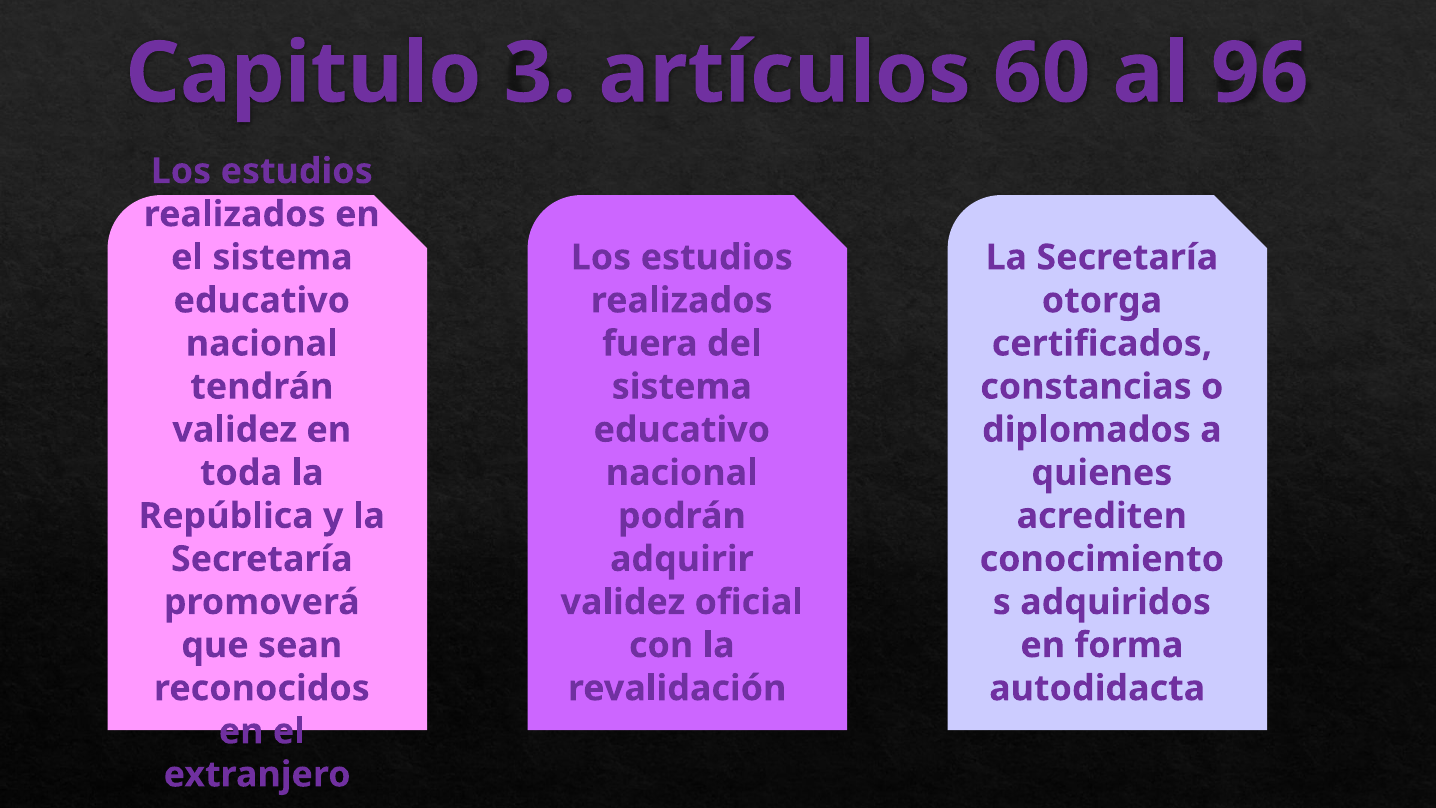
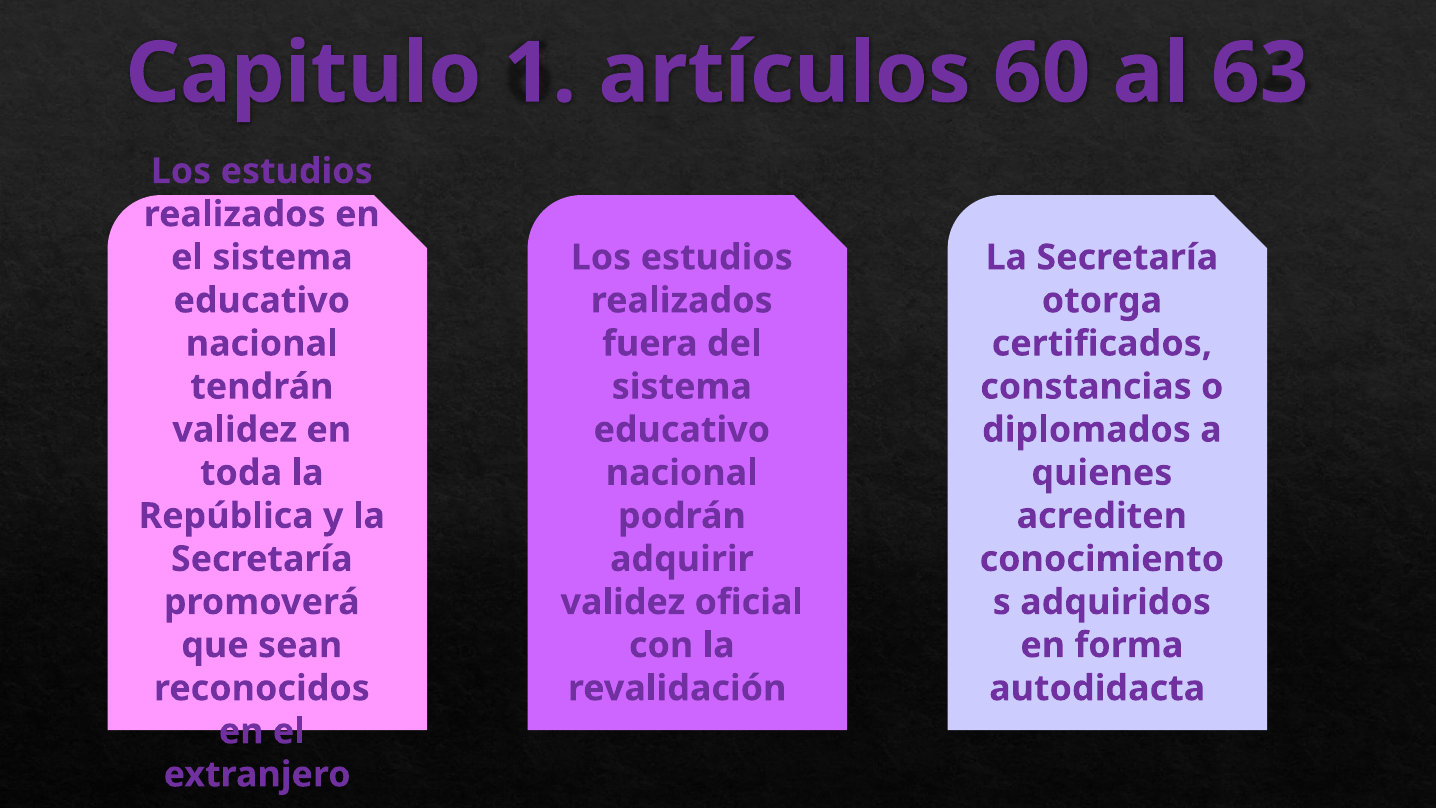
3: 3 -> 1 (540, 73)
96: 96 -> 63 (1260, 73)
